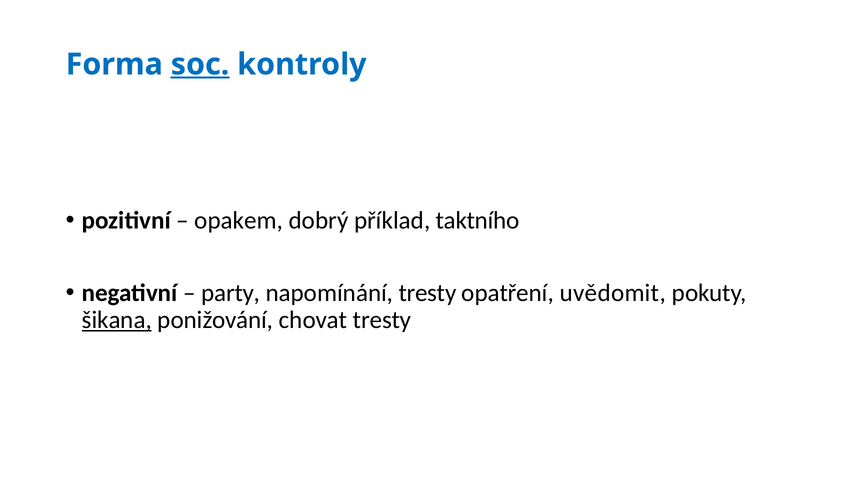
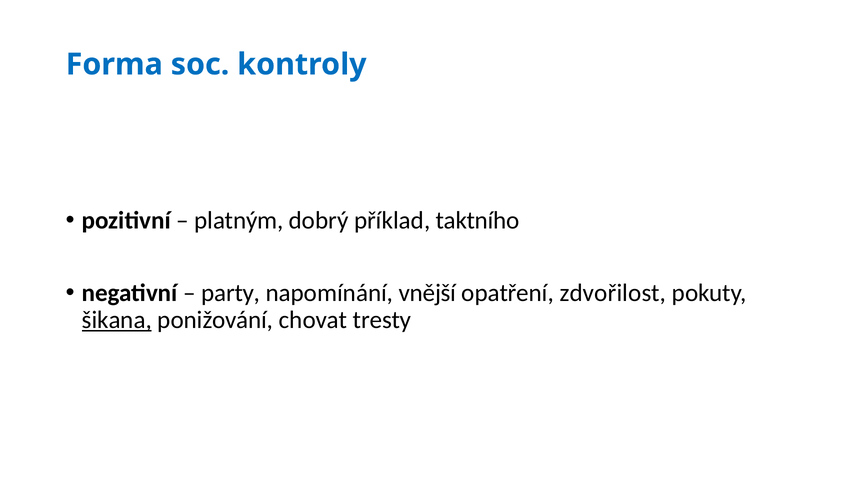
soc underline: present -> none (200, 64)
opakem: opakem -> platným (239, 221)
napomínání tresty: tresty -> vnější (427, 293)
uvědomit: uvědomit -> zdvořilost (613, 293)
